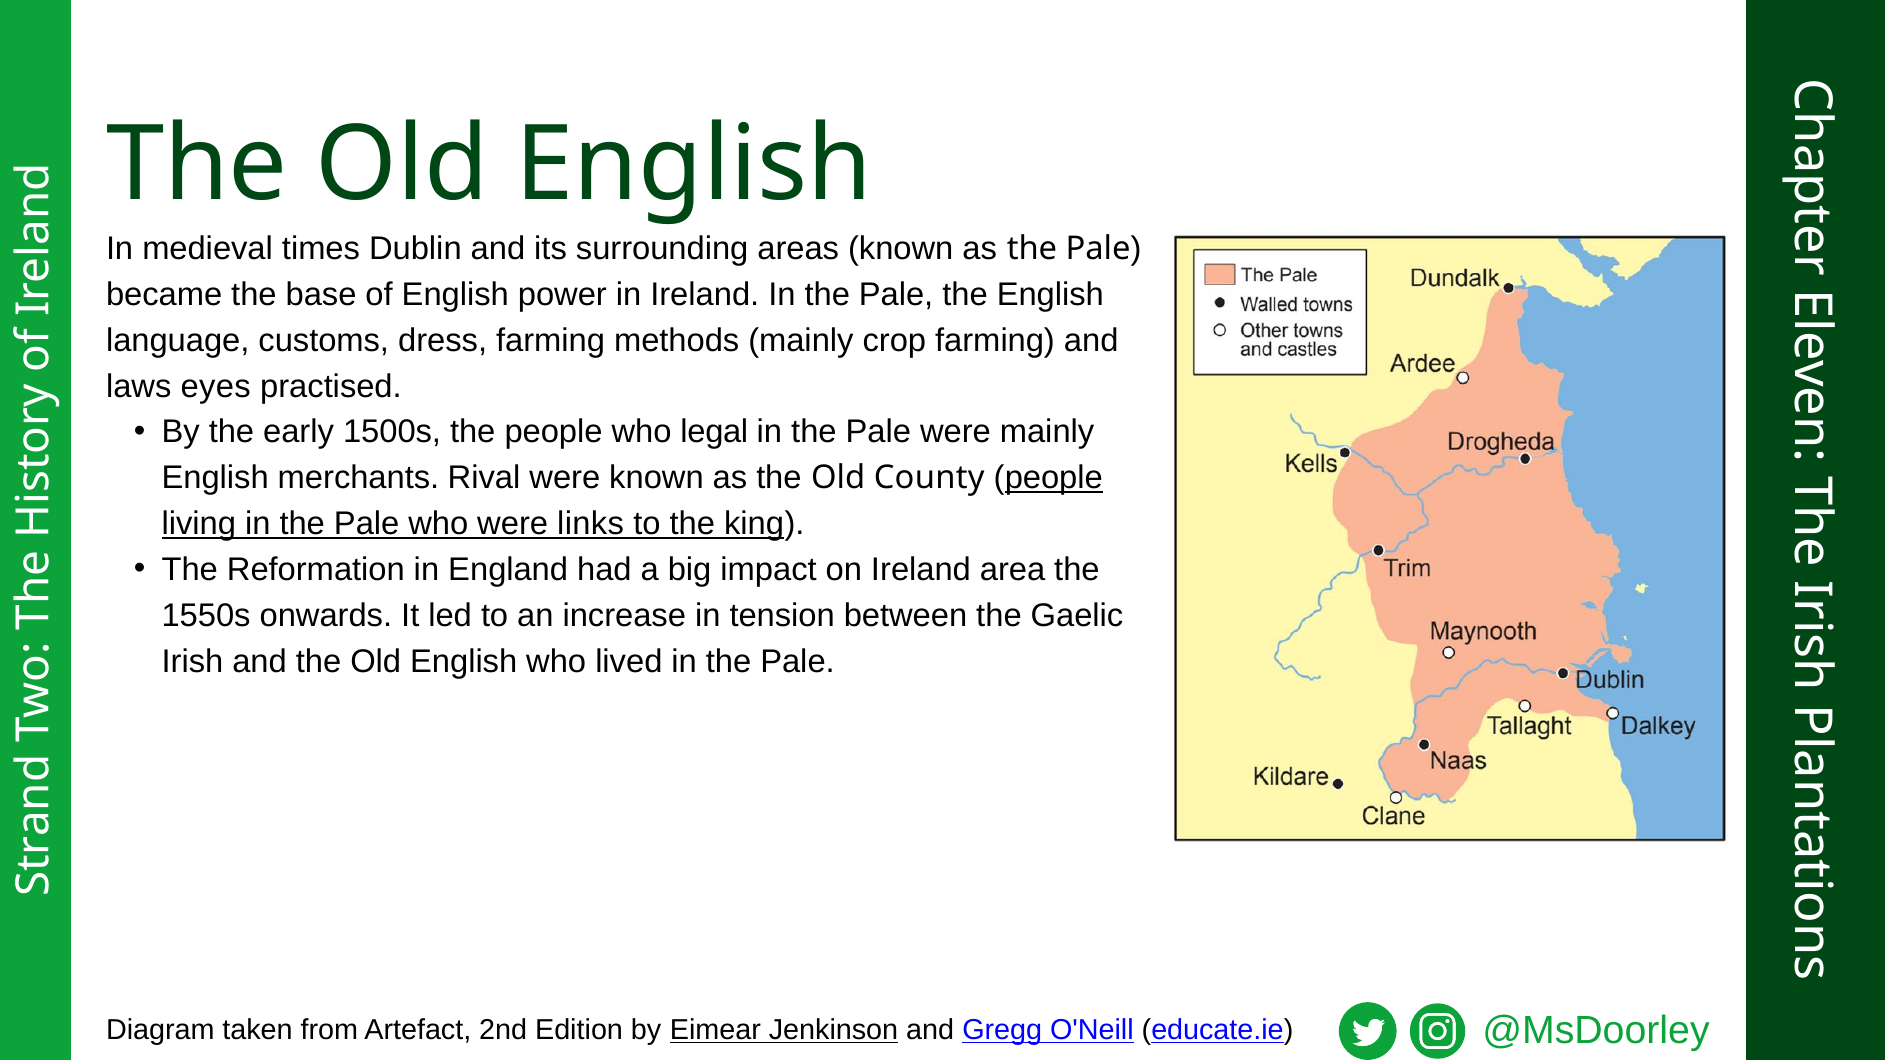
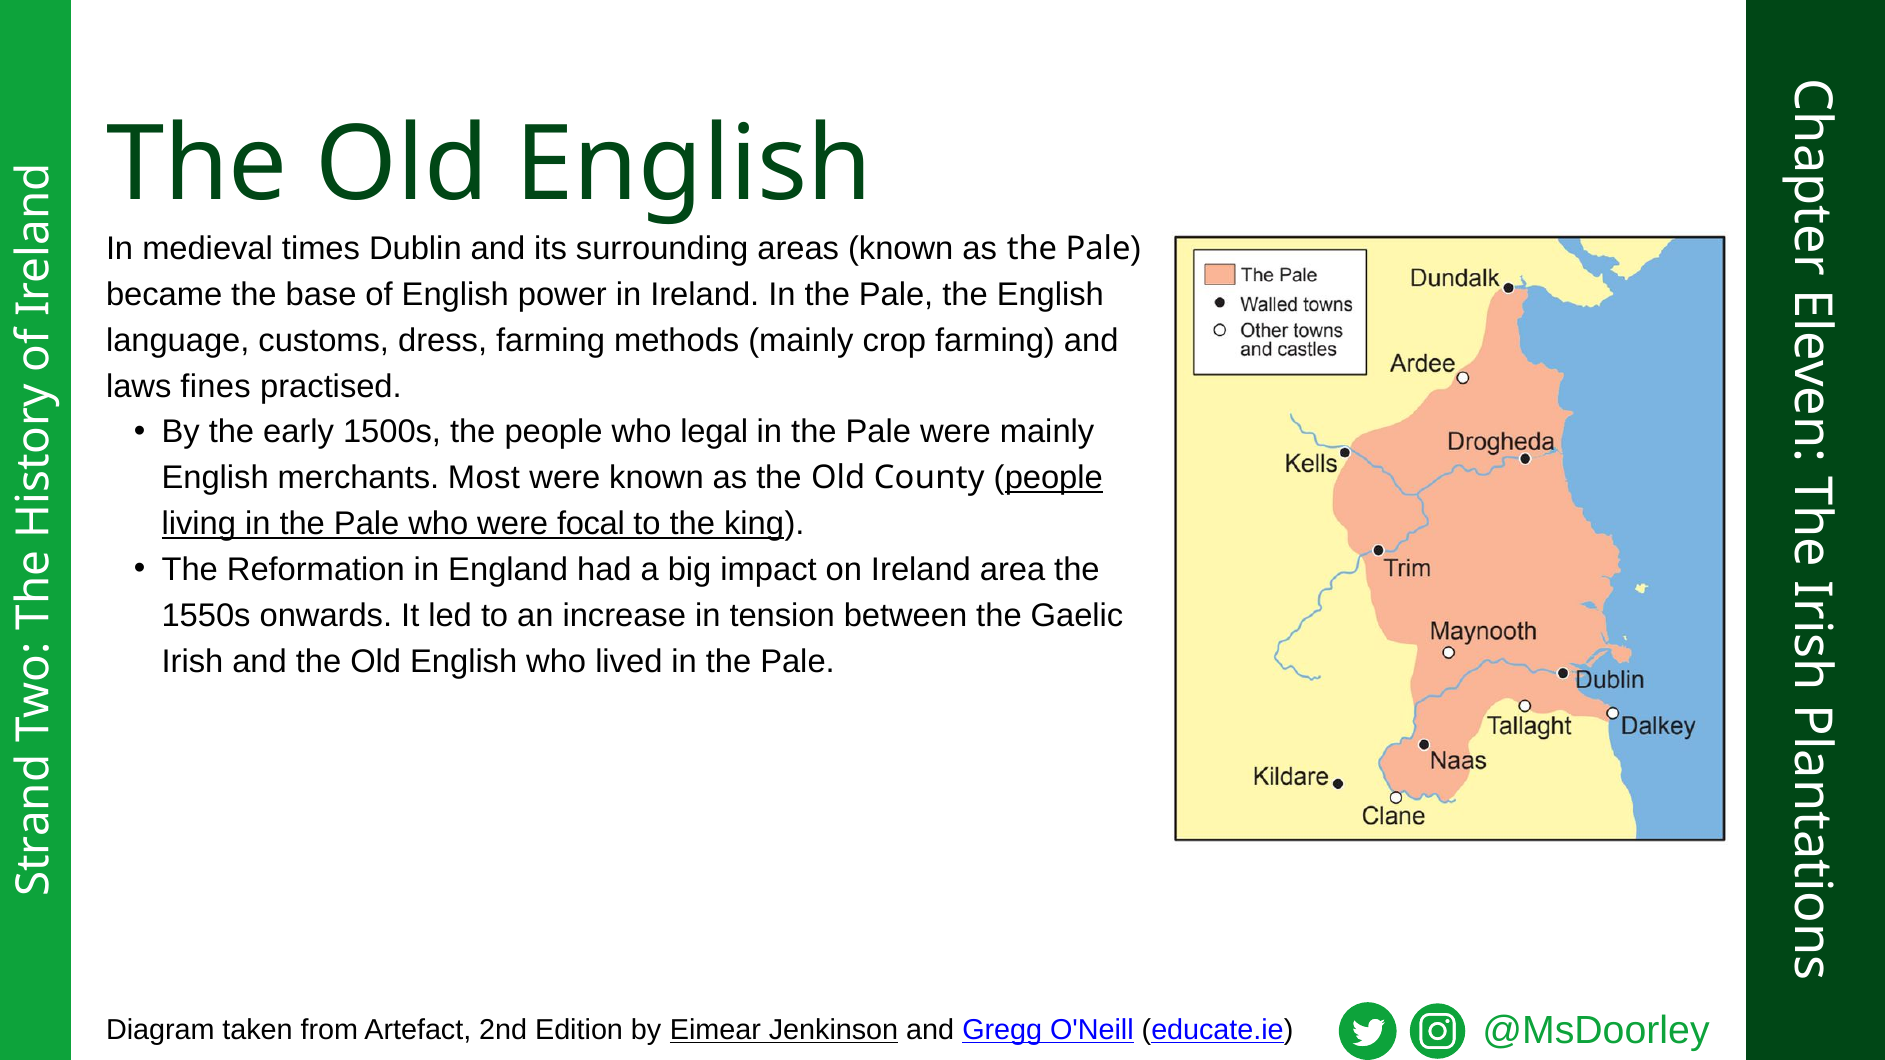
eyes: eyes -> fines (216, 386)
Rival: Rival -> Most (484, 478)
links: links -> focal (591, 524)
